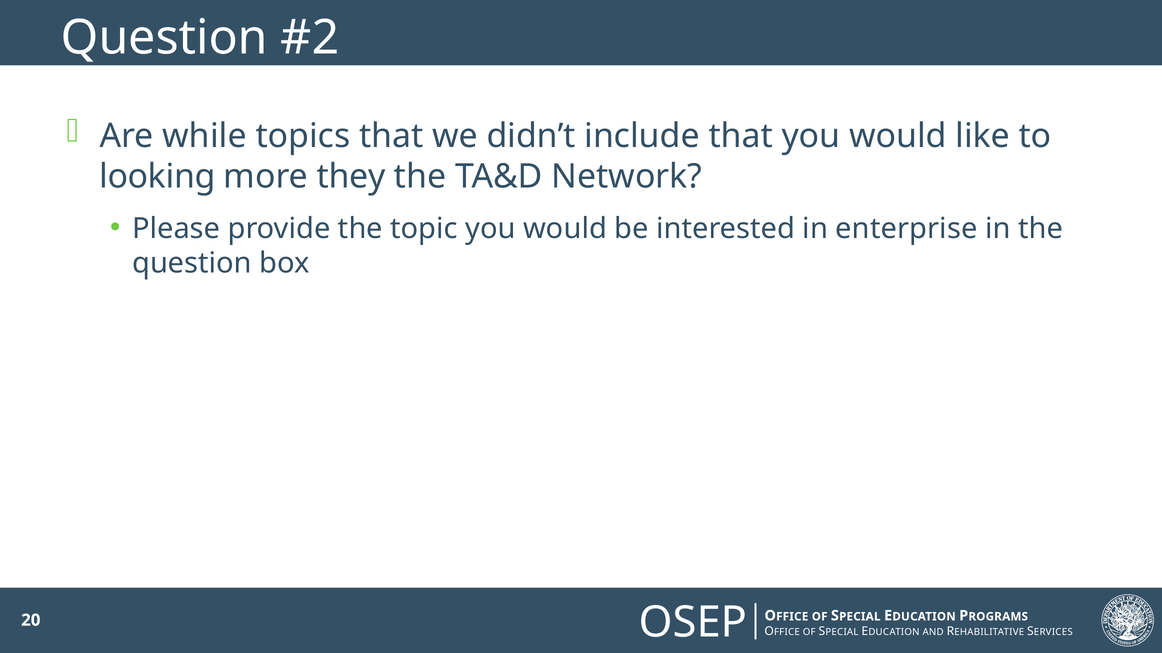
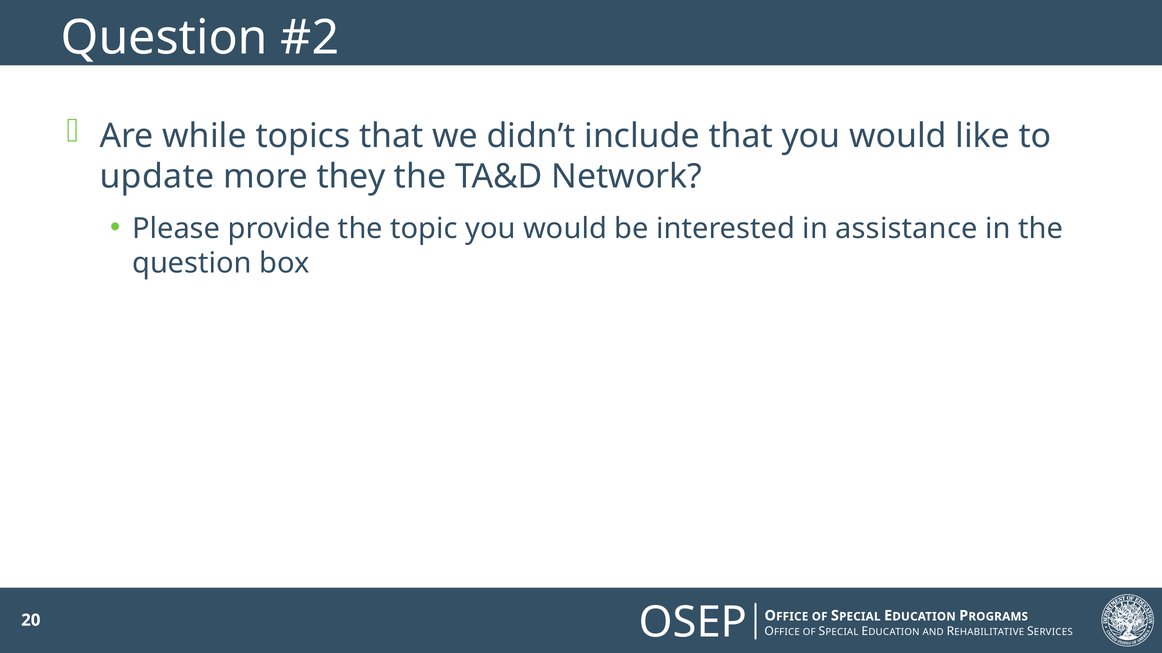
looking: looking -> update (157, 177)
enterprise: enterprise -> assistance (906, 229)
